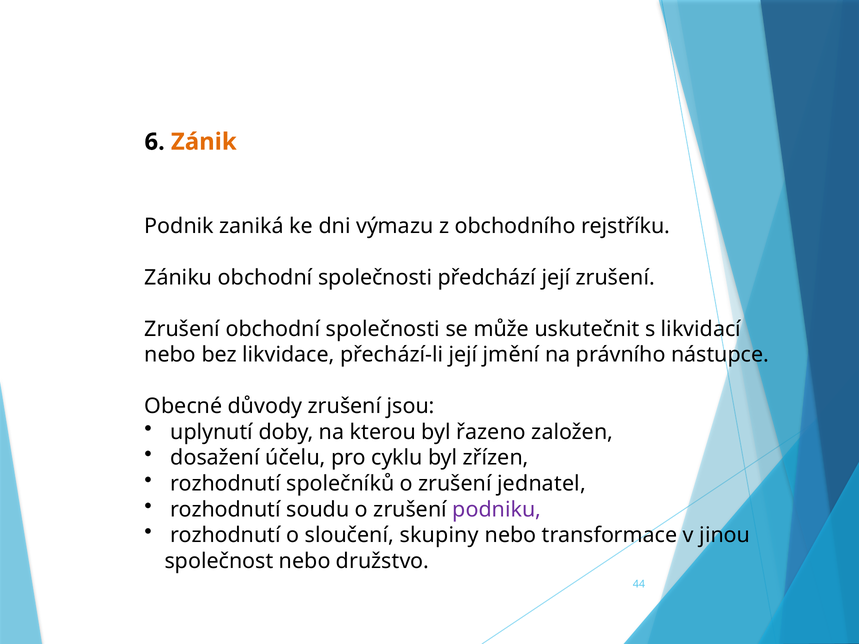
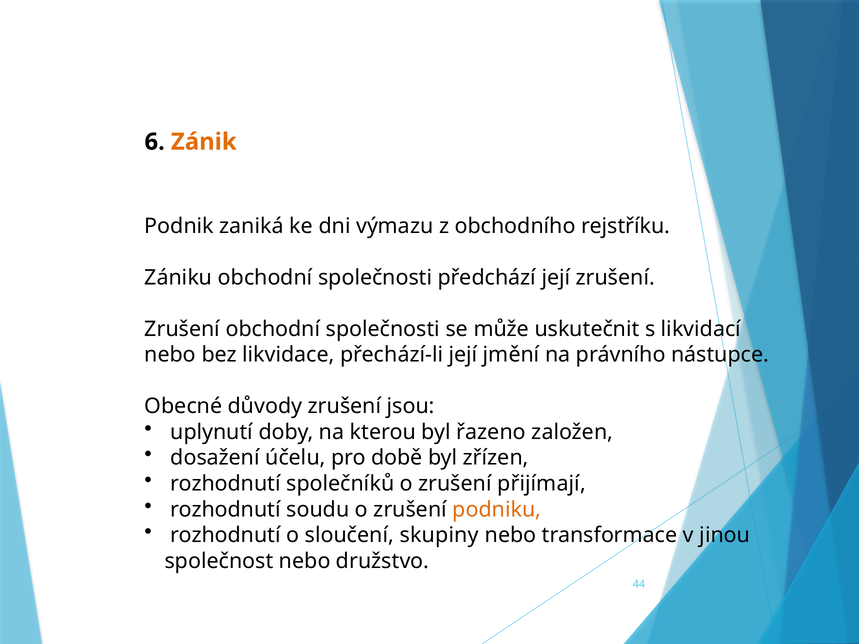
cyklu: cyklu -> době (397, 458)
jednatel: jednatel -> přijímají (542, 484)
podniku colour: purple -> orange (497, 510)
